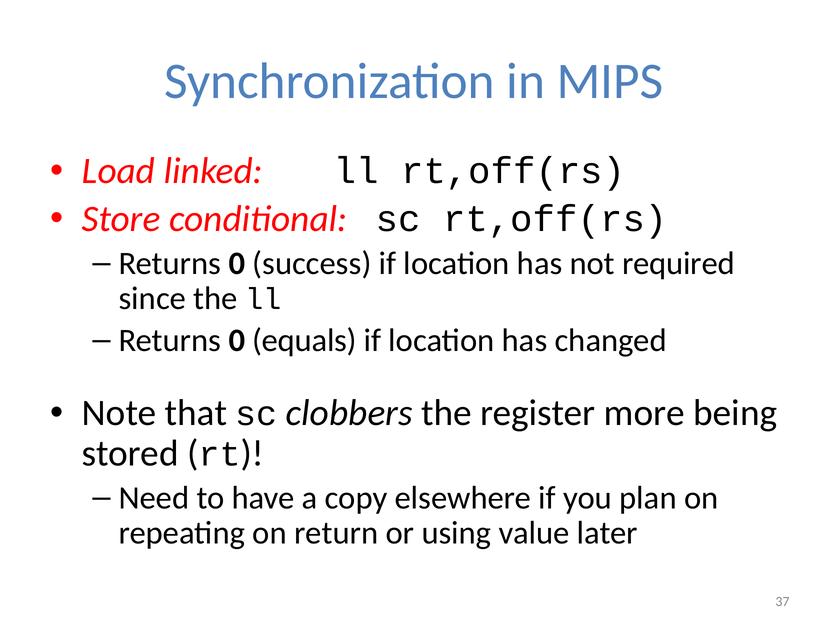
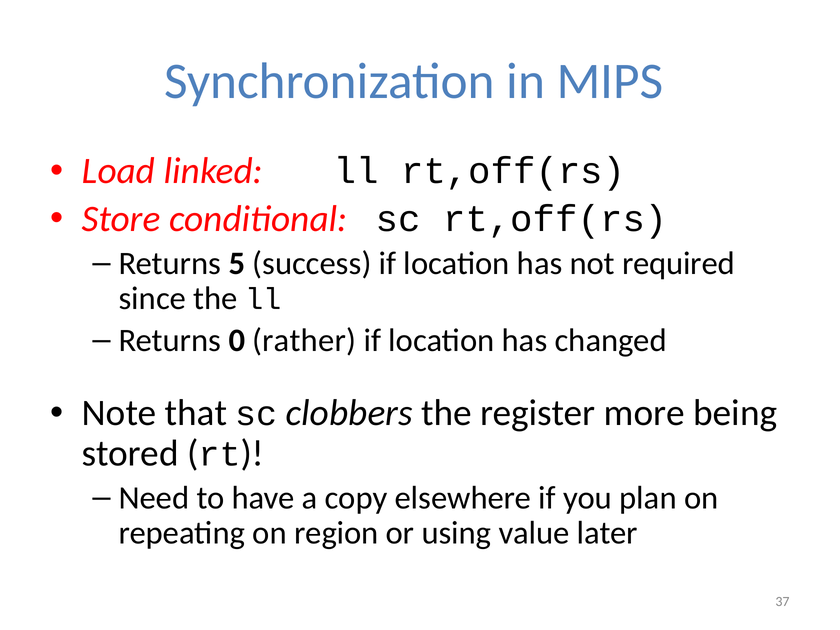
0: 0 -> 5 (237, 263)
equals: equals -> rather (304, 340)
return: return -> region (336, 533)
